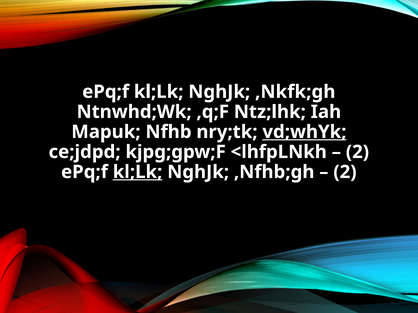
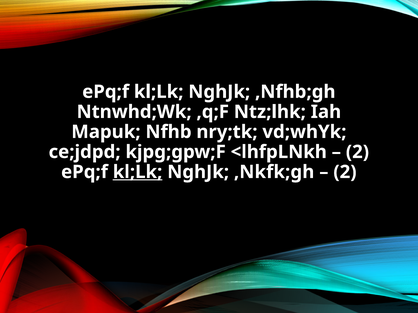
,Nkfk;gh: ,Nkfk;gh -> ,Nfhb;gh (295, 92)
vd;whYk underline: present -> none (304, 132)
,Nfhb;gh: ,Nfhb;gh -> ,Nkfk;gh (274, 172)
